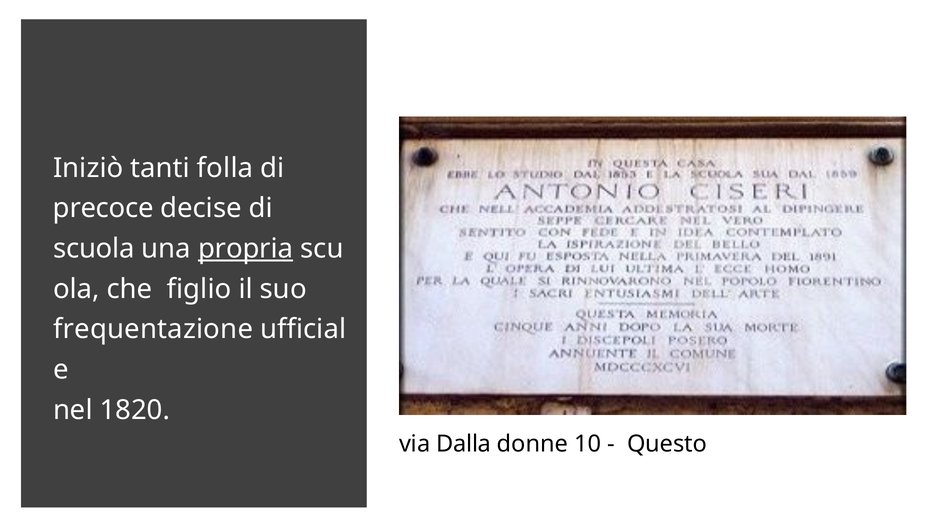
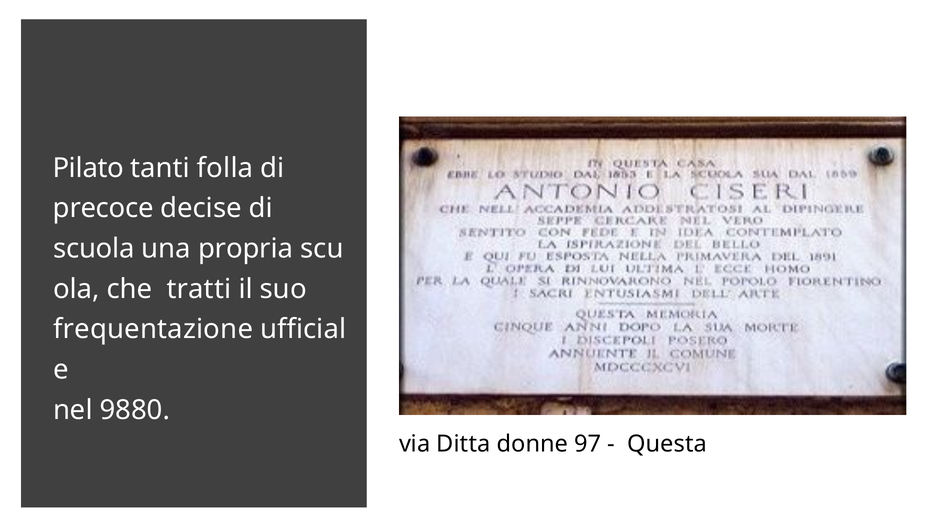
Iniziò: Iniziò -> Pilato (88, 168)
propria underline: present -> none (246, 249)
figlio: figlio -> tratti (199, 289)
1820: 1820 -> 9880 (135, 410)
Dalla: Dalla -> Ditta (463, 444)
10: 10 -> 97 (588, 444)
Questo: Questo -> Questa (667, 444)
